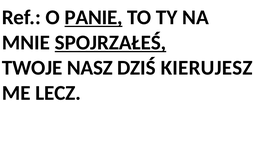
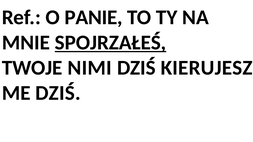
PANIE underline: present -> none (94, 17)
NASZ: NASZ -> NIMI (90, 68)
ME LECZ: LECZ -> DZIŚ (58, 93)
